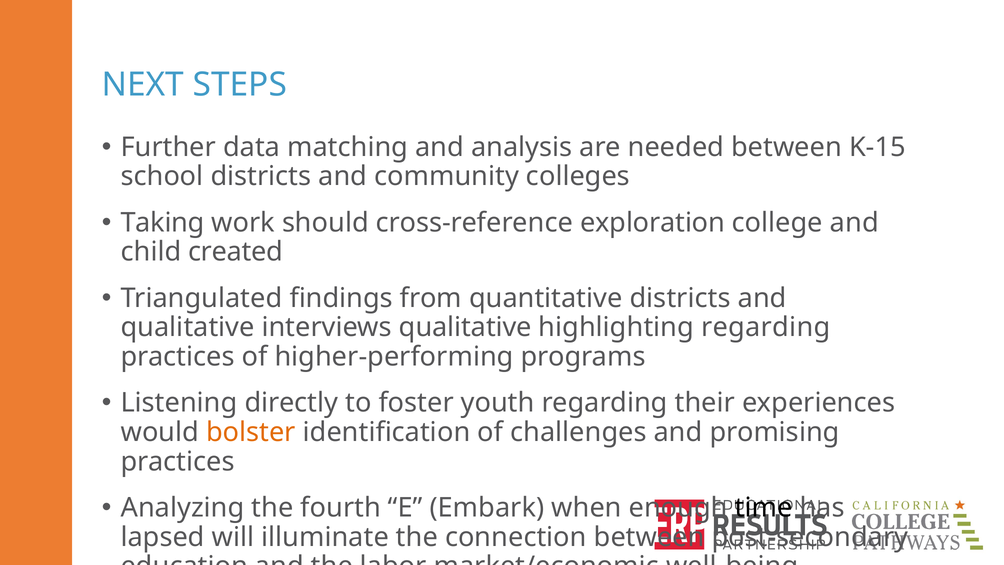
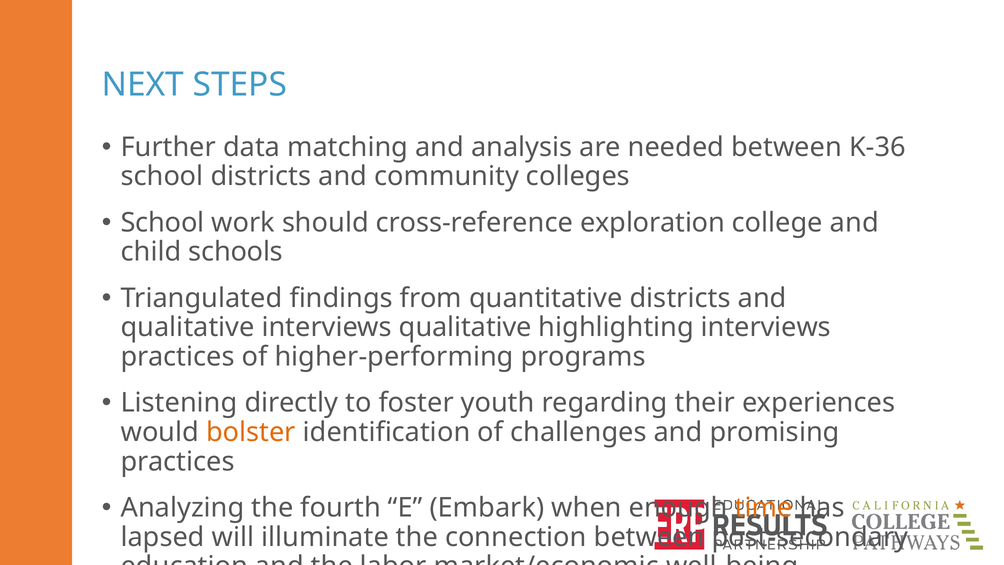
K-15: K-15 -> K-36 (877, 147)
Taking: Taking -> School (163, 223)
created: created -> schools (236, 252)
highlighting regarding: regarding -> interviews (766, 327)
time colour: black -> orange (764, 508)
